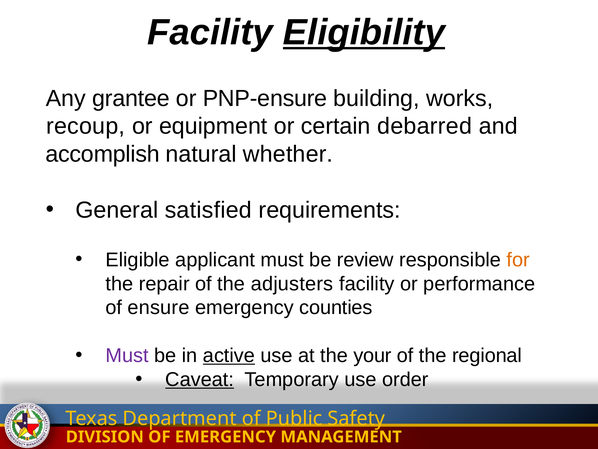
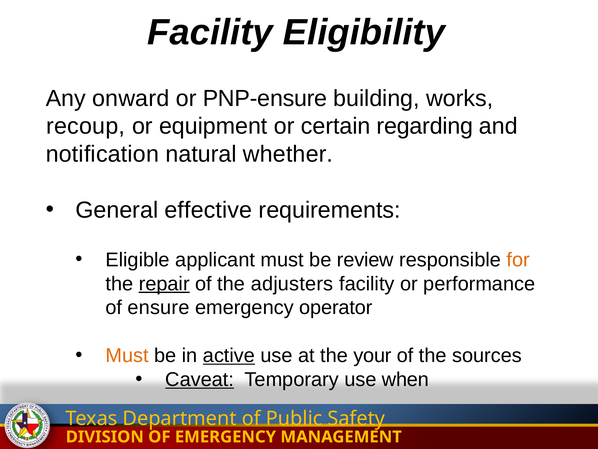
Eligibility underline: present -> none (364, 32)
grantee: grantee -> onward (131, 98)
debarred: debarred -> regarding (425, 126)
accomplish: accomplish -> notification (102, 154)
satisfied: satisfied -> effective (208, 210)
repair underline: none -> present (164, 283)
counties: counties -> operator (336, 307)
Must colour: purple -> orange (127, 355)
regional: regional -> sources (487, 355)
order: order -> when (405, 379)
